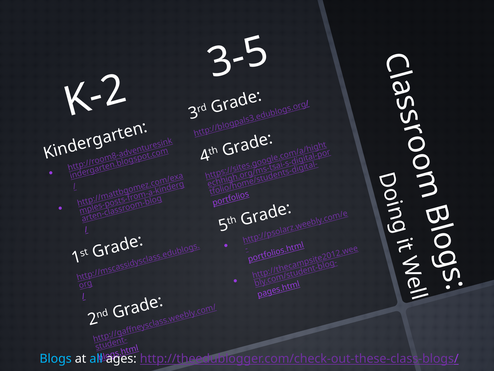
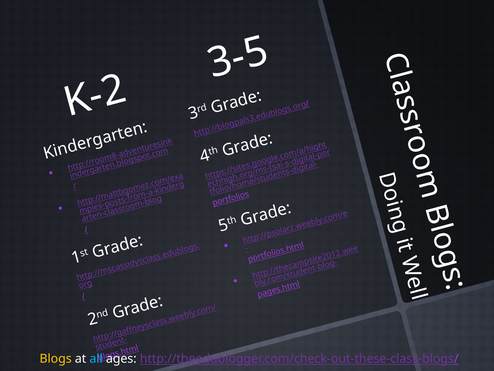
Blogs colour: light blue -> yellow (56, 358)
